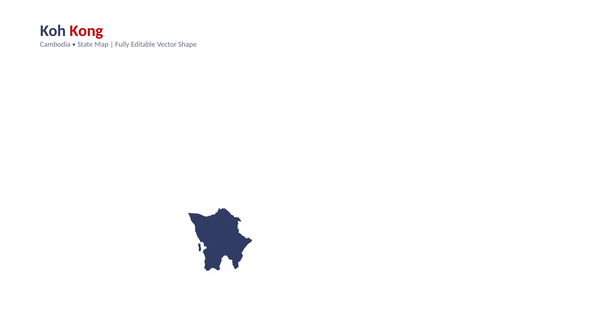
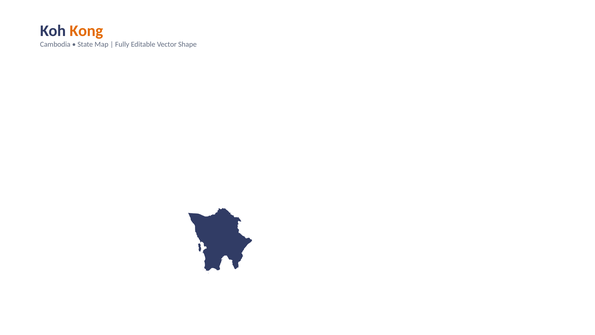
Kong colour: red -> orange (86, 31)
